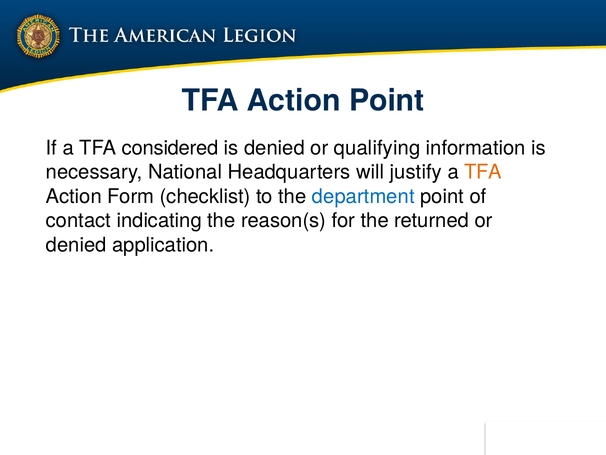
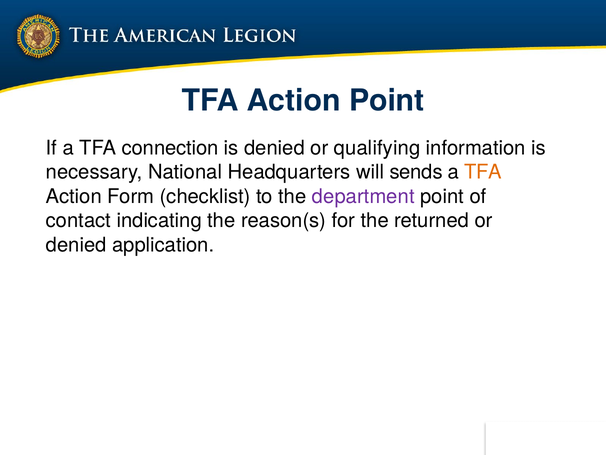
considered: considered -> connection (170, 148)
justify: justify -> sends (416, 172)
department colour: blue -> purple (363, 196)
